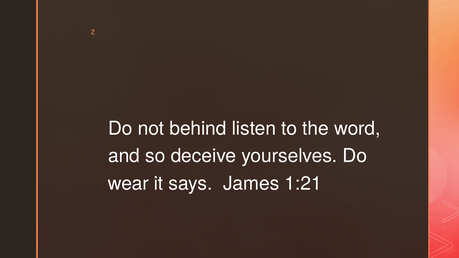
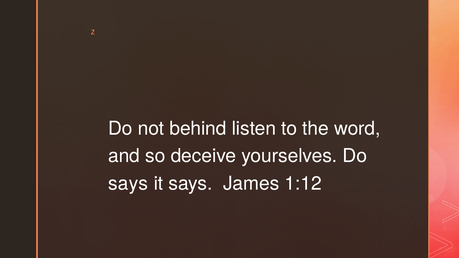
wear: wear -> says (128, 184)
1:21: 1:21 -> 1:12 (303, 184)
